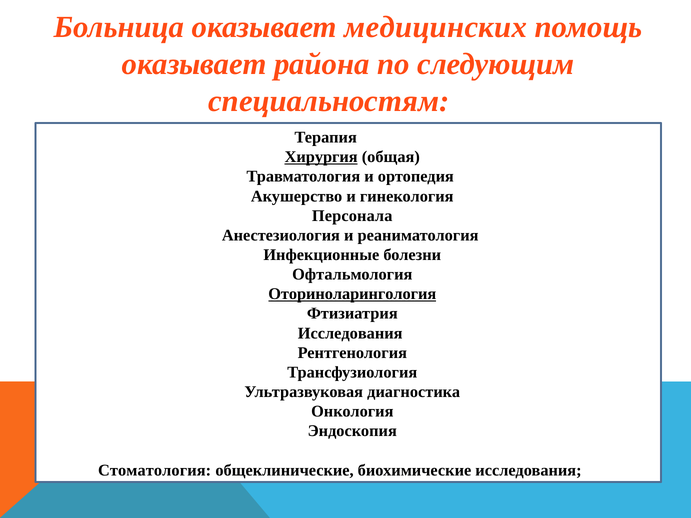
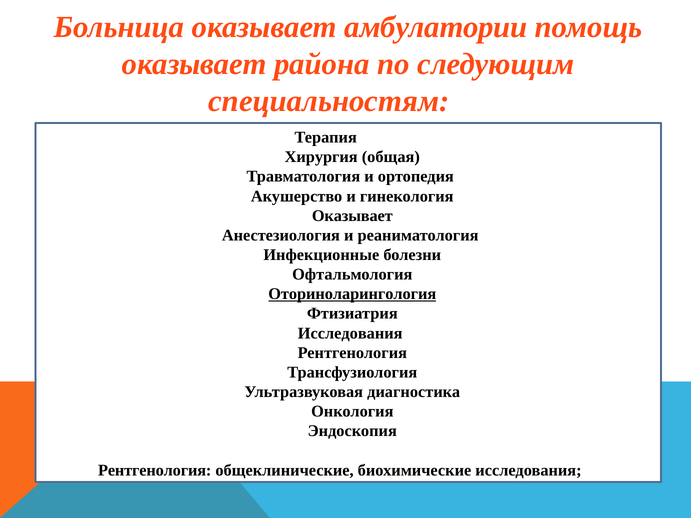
медицинских: медицинских -> амбулатории (436, 27)
Хирургия underline: present -> none (321, 157)
Персонала: Персонала -> Оказывает (352, 216)
Стоматология: Стоматология -> Рентгенология (155, 470)
